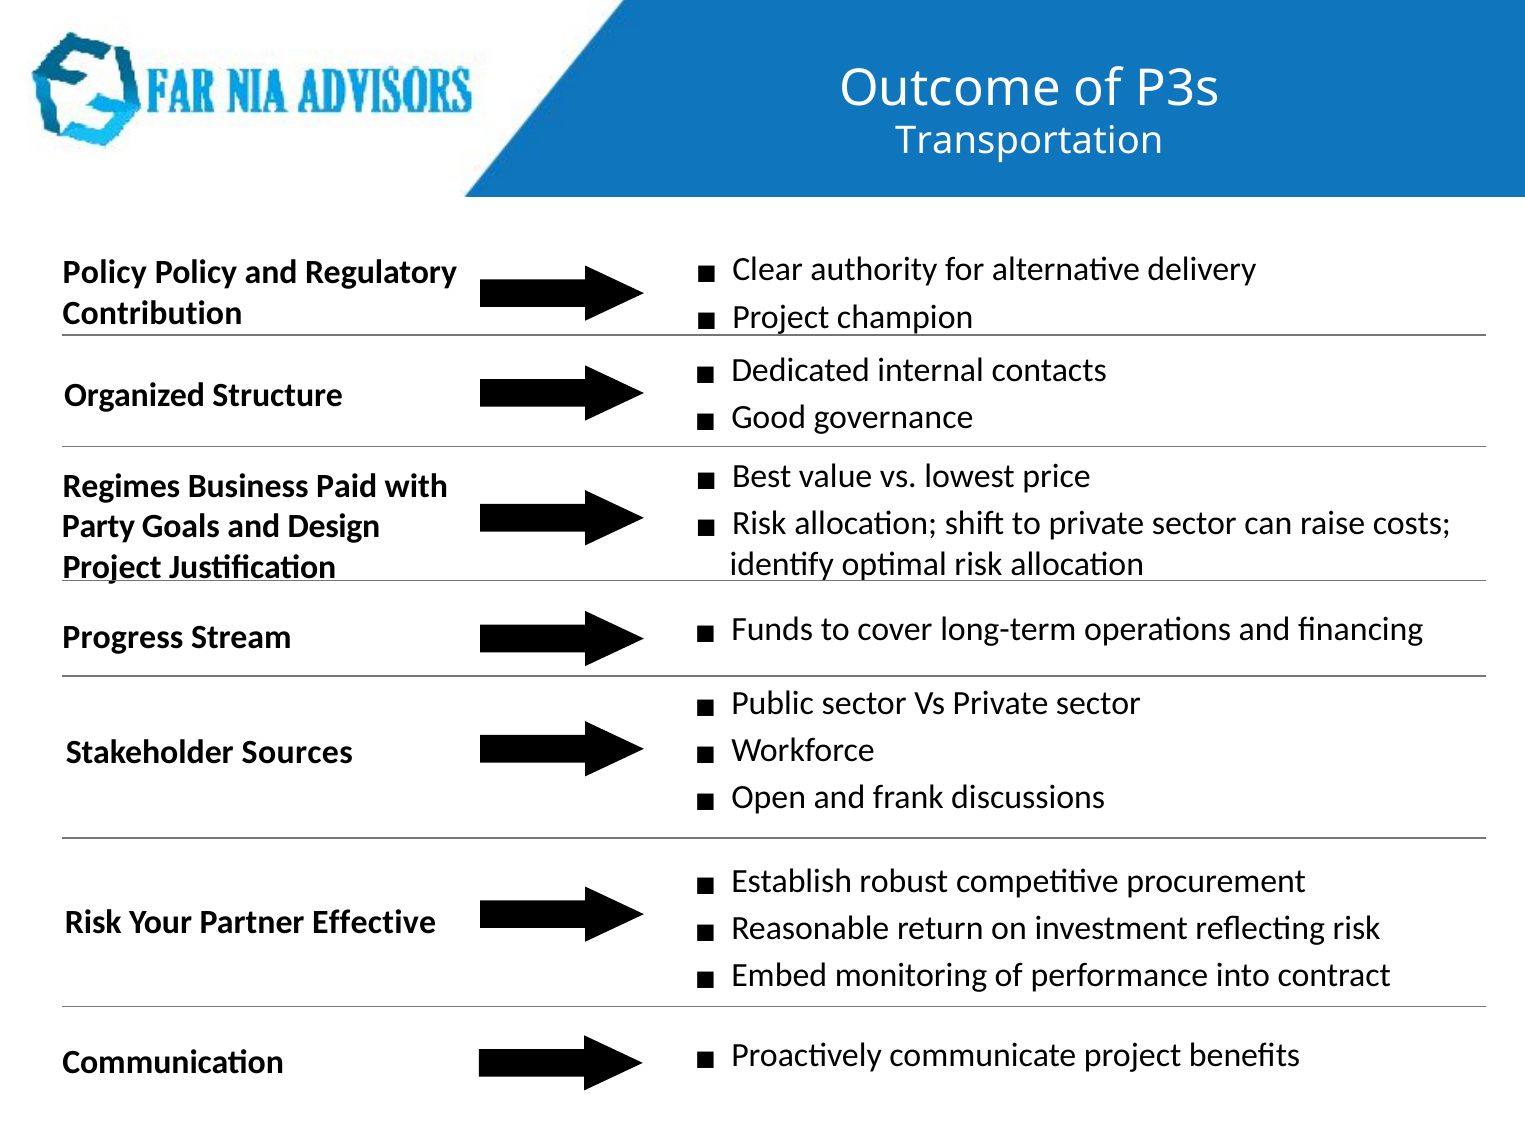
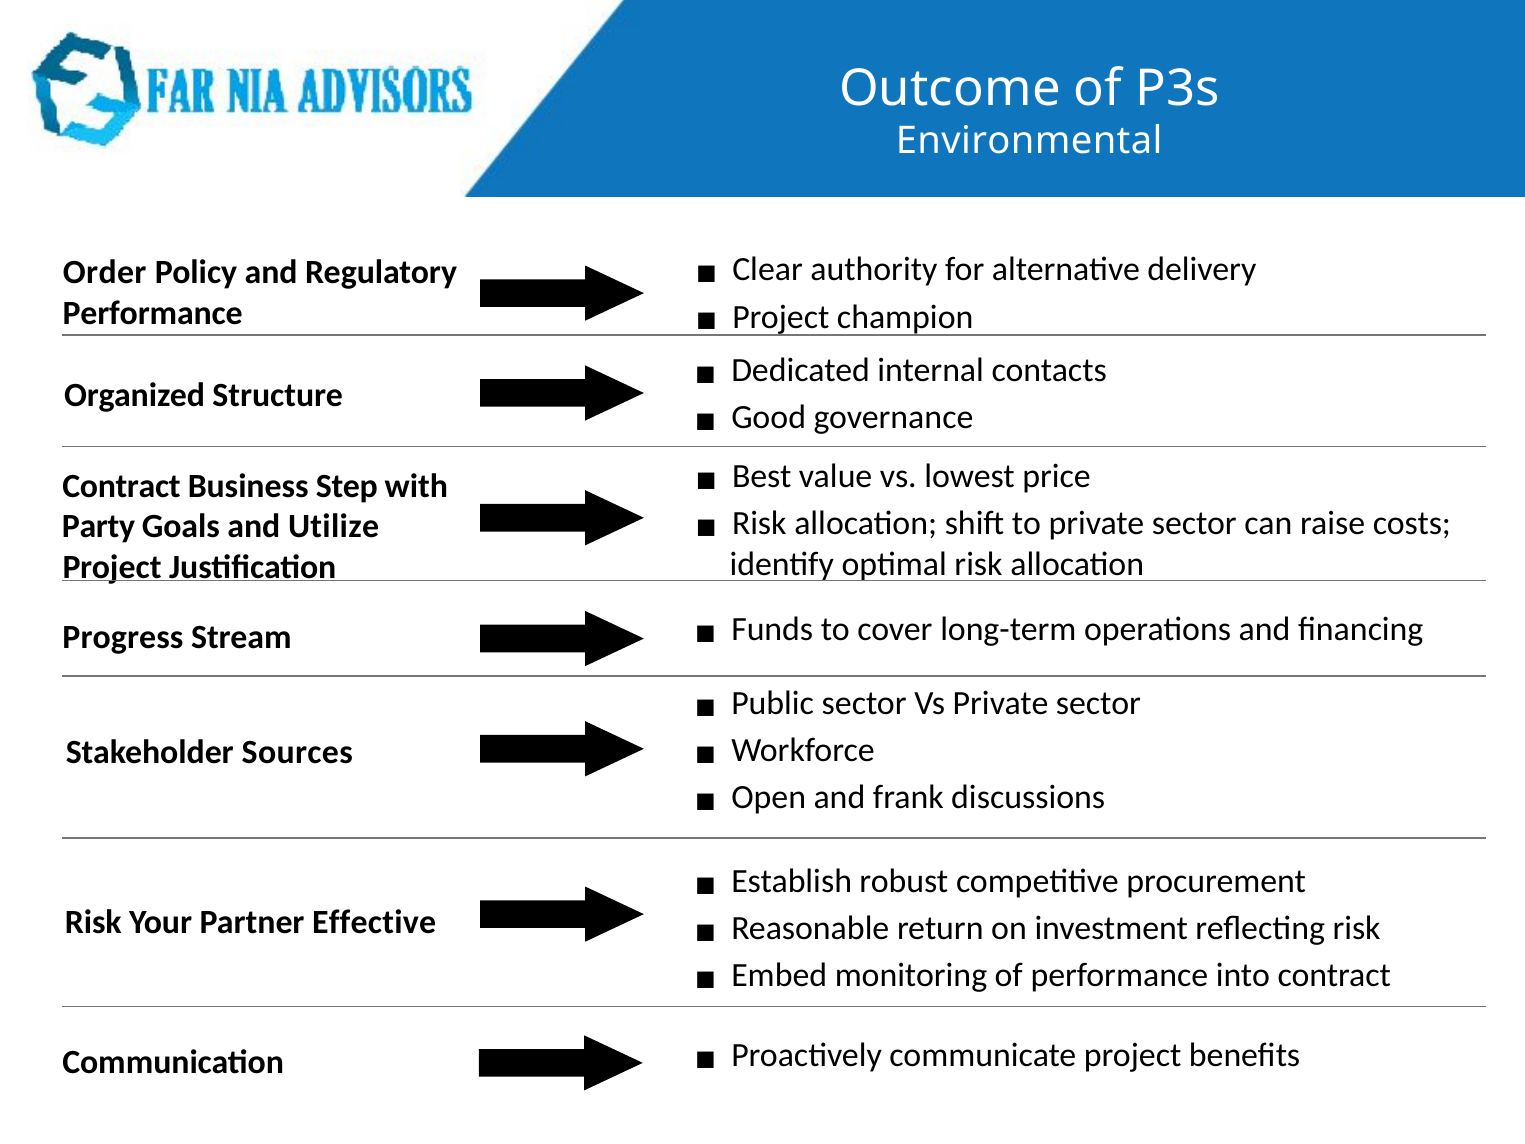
Transportation: Transportation -> Environmental (1029, 141)
Policy: Policy -> Order (105, 272)
Contribution: Contribution -> Performance (153, 313)
Regimes: Regimes -> Contract (121, 486)
Paid: Paid -> Step (347, 486)
Design: Design -> Utilize (334, 527)
